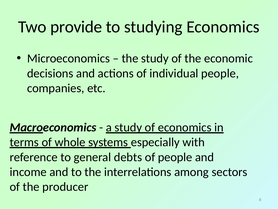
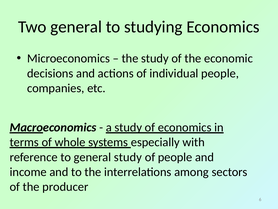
Two provide: provide -> general (76, 27)
general debts: debts -> study (128, 157)
